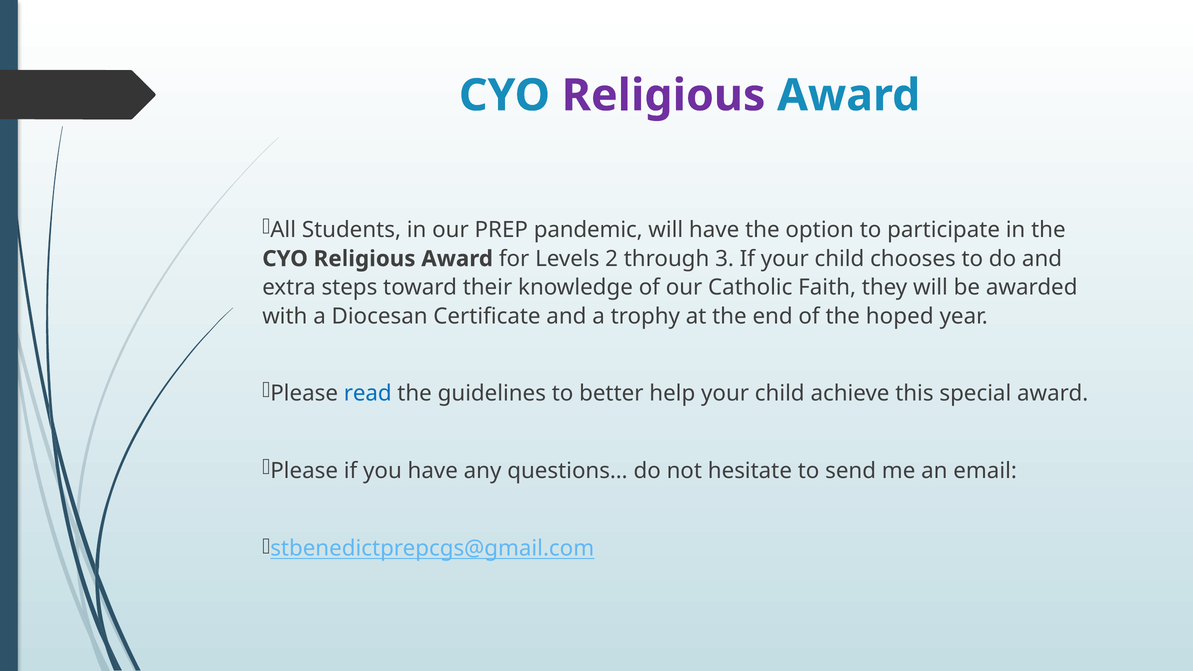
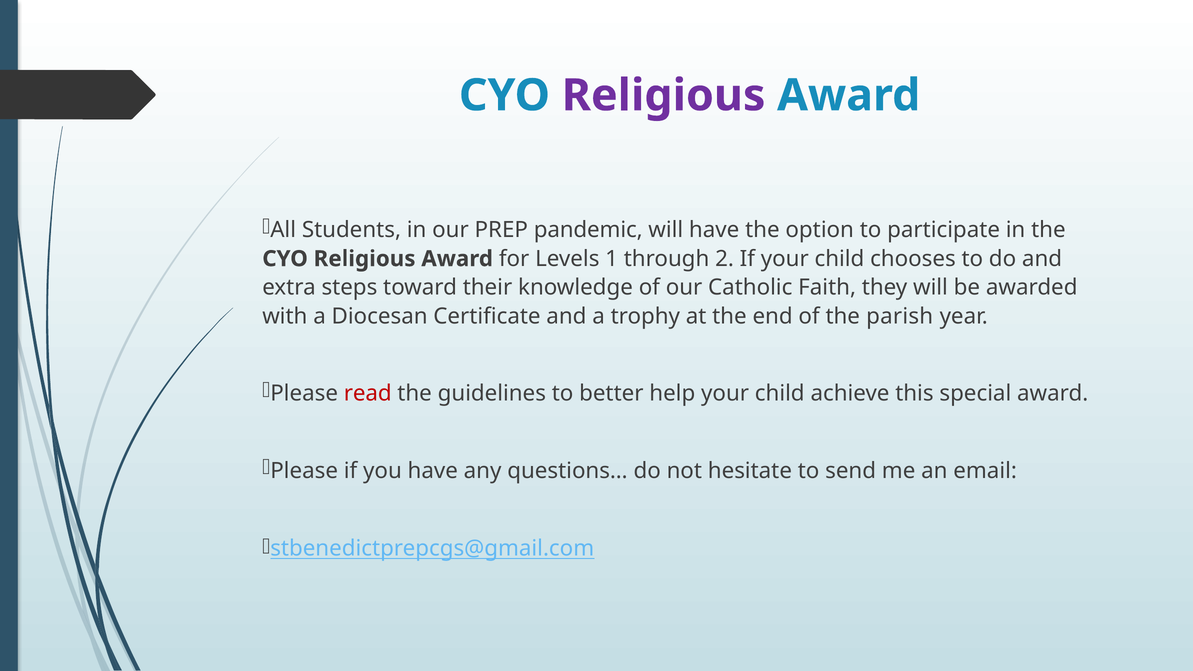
2: 2 -> 1 (612, 259)
3: 3 -> 2 (725, 259)
hoped: hoped -> parish (900, 316)
read colour: blue -> red (368, 394)
